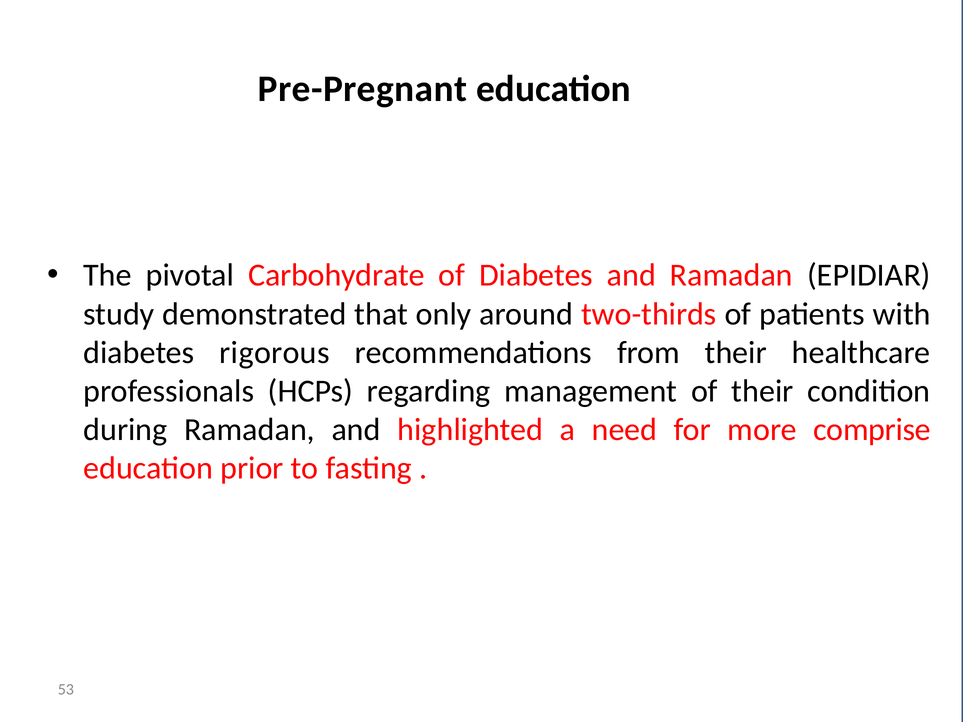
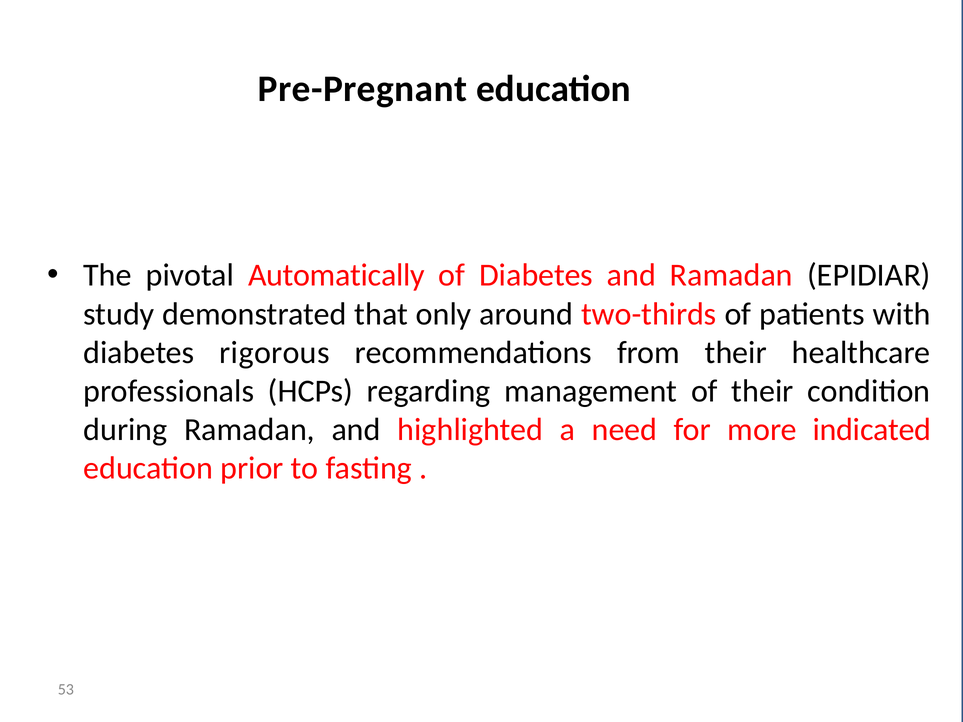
Carbohydrate: Carbohydrate -> Automatically (336, 275)
comprise: comprise -> indicated (872, 430)
